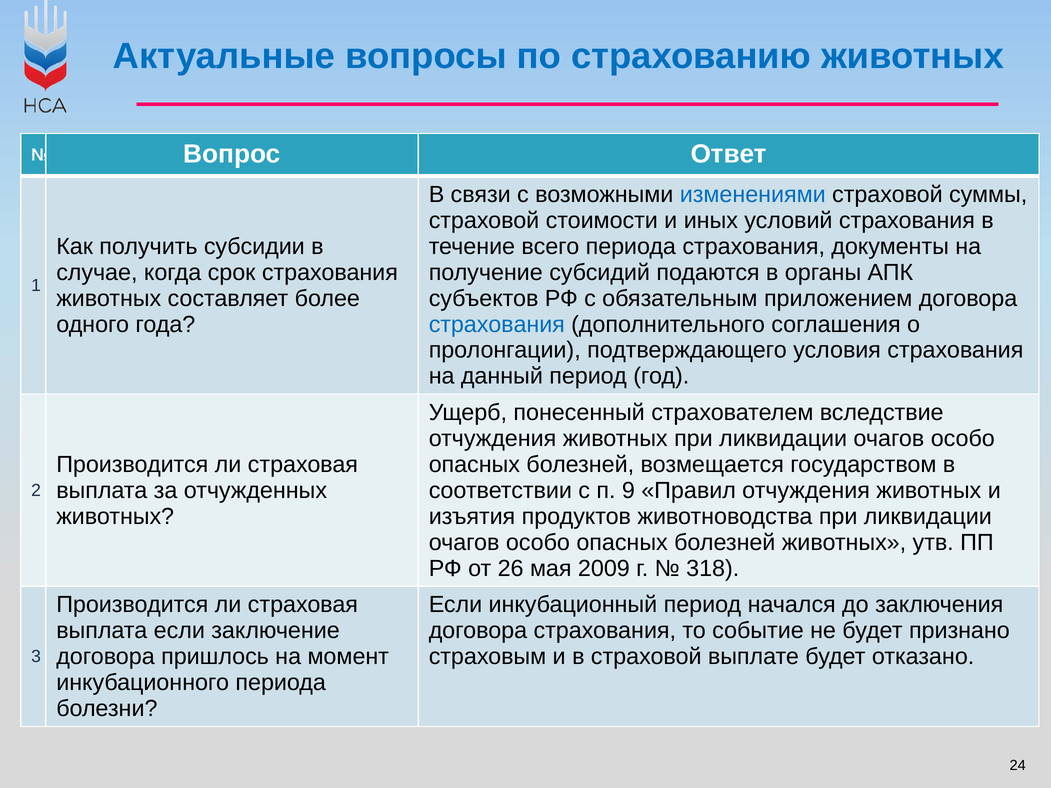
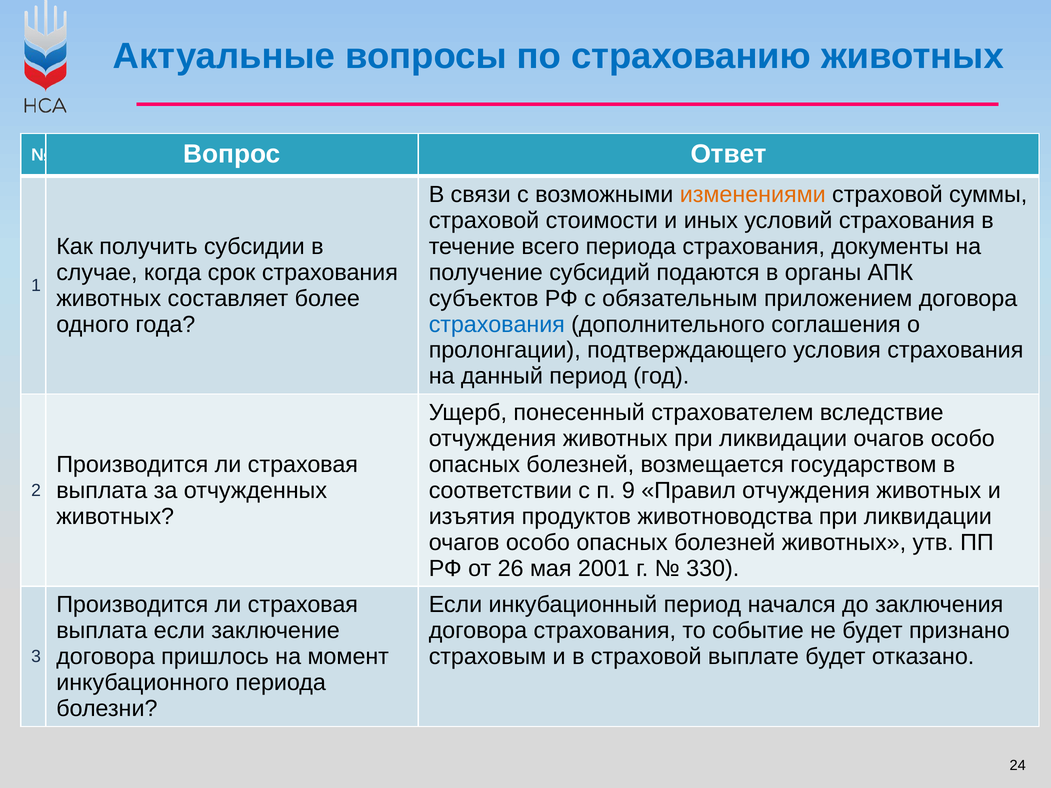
изменениями colour: blue -> orange (753, 195)
2009: 2009 -> 2001 (604, 568)
318: 318 -> 330 (713, 568)
